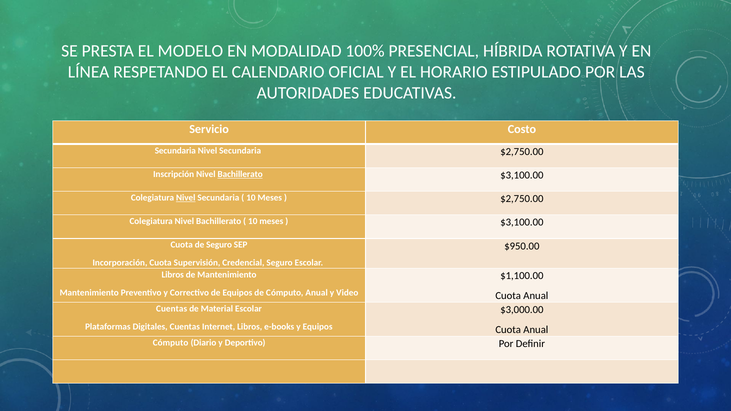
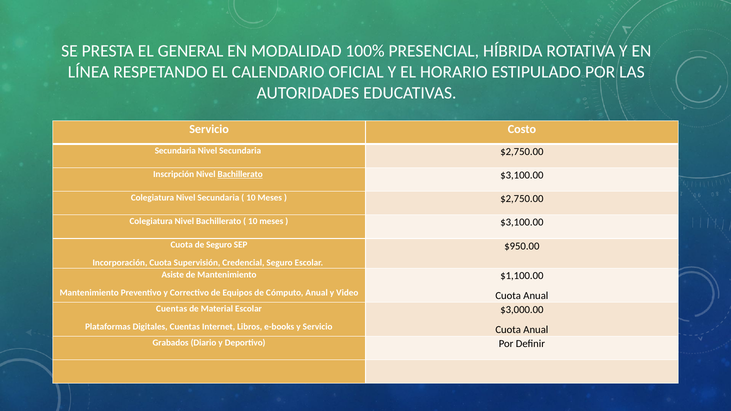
MODELO: MODELO -> GENERAL (191, 51)
Nivel underline: present -> none (186, 198)
Libros: Libros -> Asiste (173, 275)
y Equipos: Equipos -> Servicio (318, 327)
Cómputo: Cómputo -> Grabados (171, 343)
